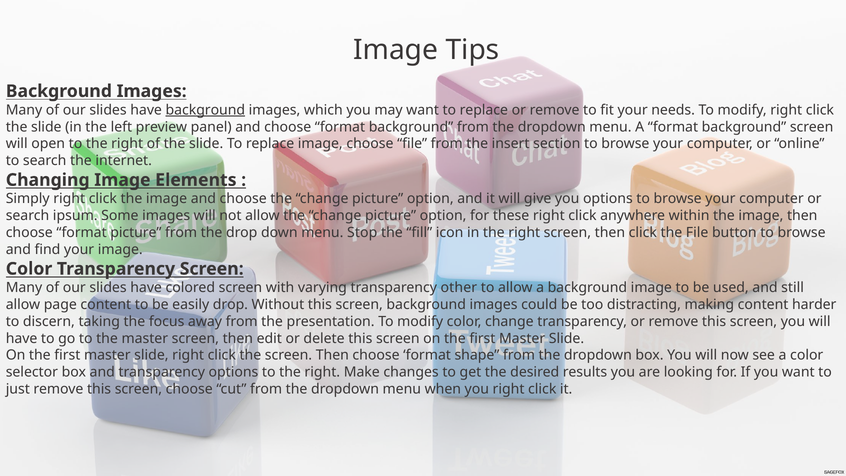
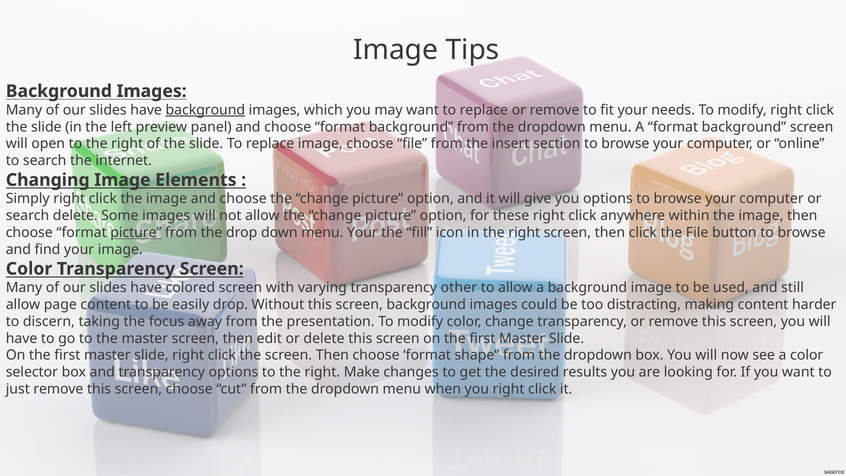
search ipsum: ipsum -> delete (75, 216)
picture underline: none -> present (136, 233)
menu Stop: Stop -> Your (362, 233)
